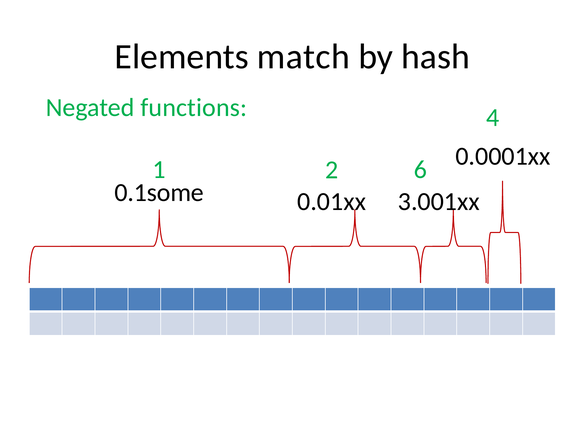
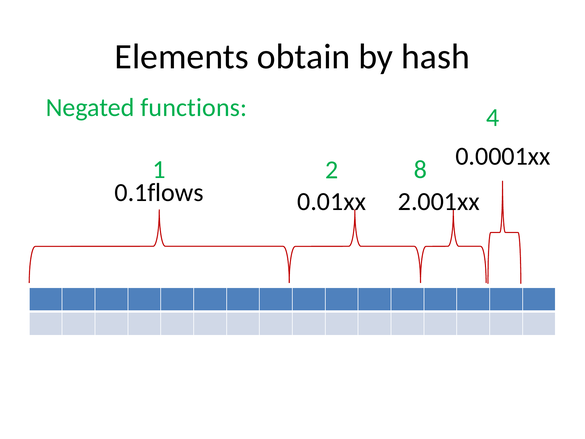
match: match -> obtain (304, 57)
6: 6 -> 8 (420, 169)
0.1some: 0.1some -> 0.1flows (159, 193)
3.001xx: 3.001xx -> 2.001xx (439, 201)
